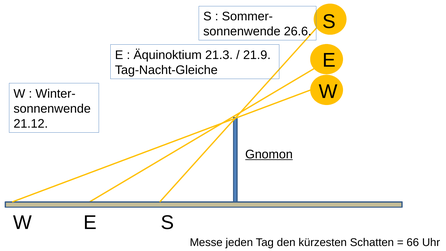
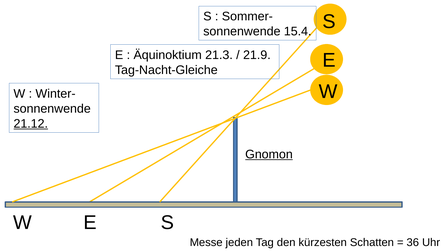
26.6: 26.6 -> 15.4 (298, 31)
21.12 underline: none -> present (31, 124)
66: 66 -> 36 (413, 243)
